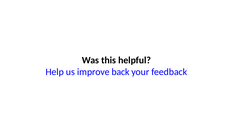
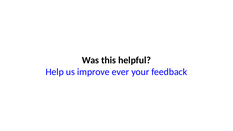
back: back -> ever (120, 72)
